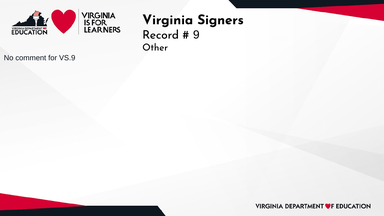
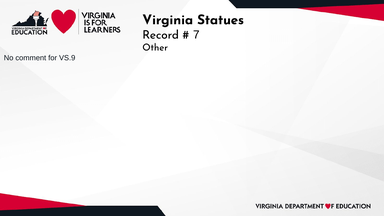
Signers: Signers -> Statues (221, 20)
9: 9 -> 7 (196, 35)
